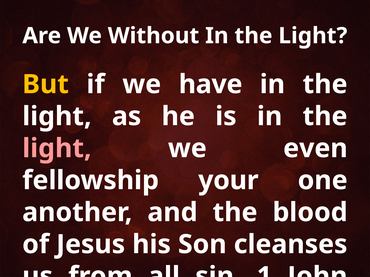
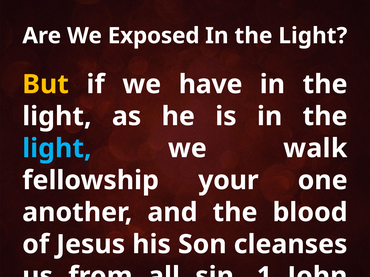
Without: Without -> Exposed (154, 36)
light colour: pink -> light blue (57, 149)
even: even -> walk (315, 149)
